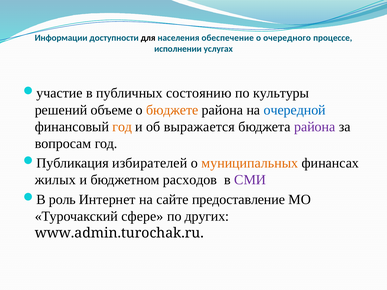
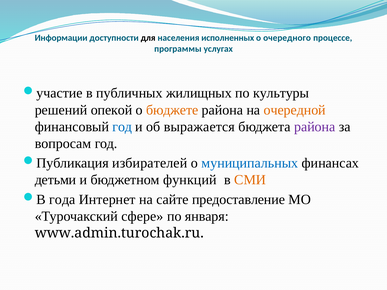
обеспечение: обеспечение -> исполненных (228, 38)
исполнении: исполнении -> программы (178, 49)
состоянию: состоянию -> жилищных (199, 93)
объеме: объеме -> опекой (112, 110)
очередной colour: blue -> orange (295, 110)
год colour: orange -> blue (122, 127)
муниципальных colour: orange -> blue (250, 163)
жилых: жилых -> детьми (55, 180)
расходов: расходов -> функций (190, 180)
СМИ colour: purple -> orange (250, 180)
роль: роль -> года (62, 200)
других: других -> января (207, 216)
